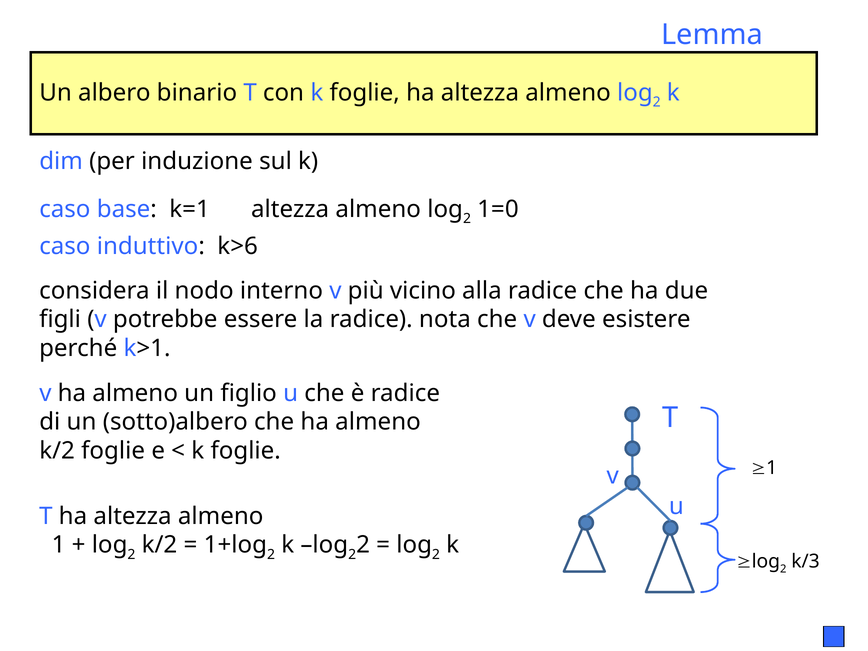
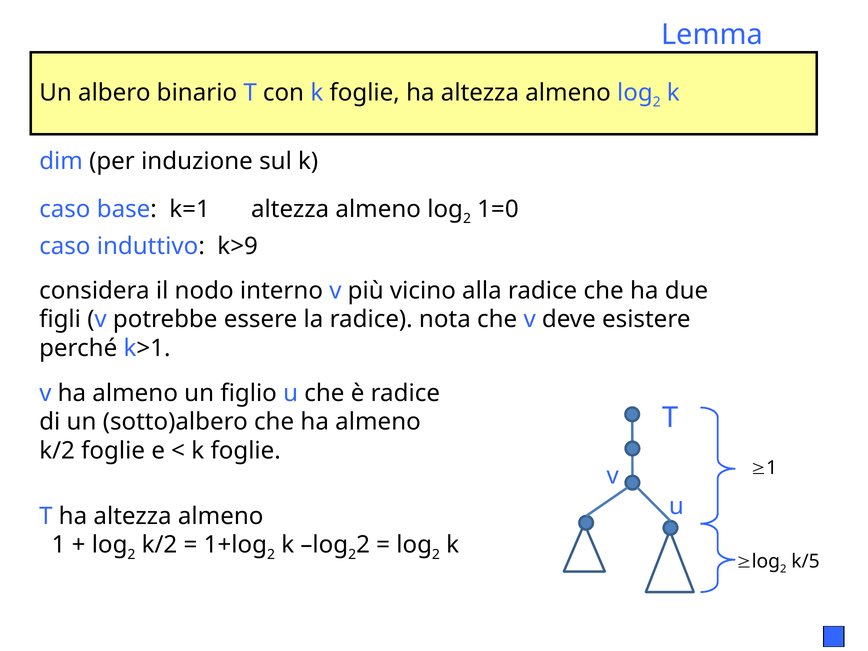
k>6: k>6 -> k>9 (238, 246)
k/3: k/3 -> k/5 (806, 561)
